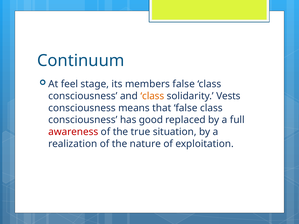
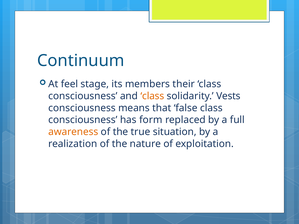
members false: false -> their (184, 84)
good: good -> form (151, 120)
awareness colour: red -> orange (73, 132)
